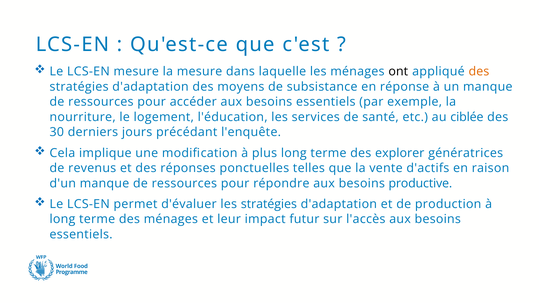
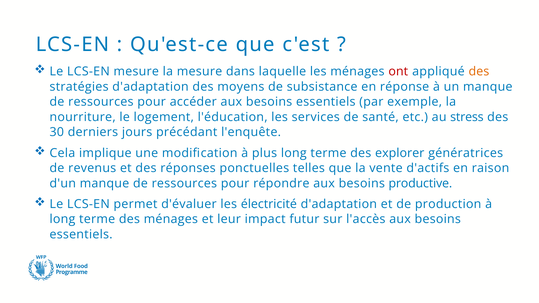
ont colour: black -> red (398, 72)
ciblée: ciblée -> stress (467, 117)
les stratégies: stratégies -> électricité (269, 204)
